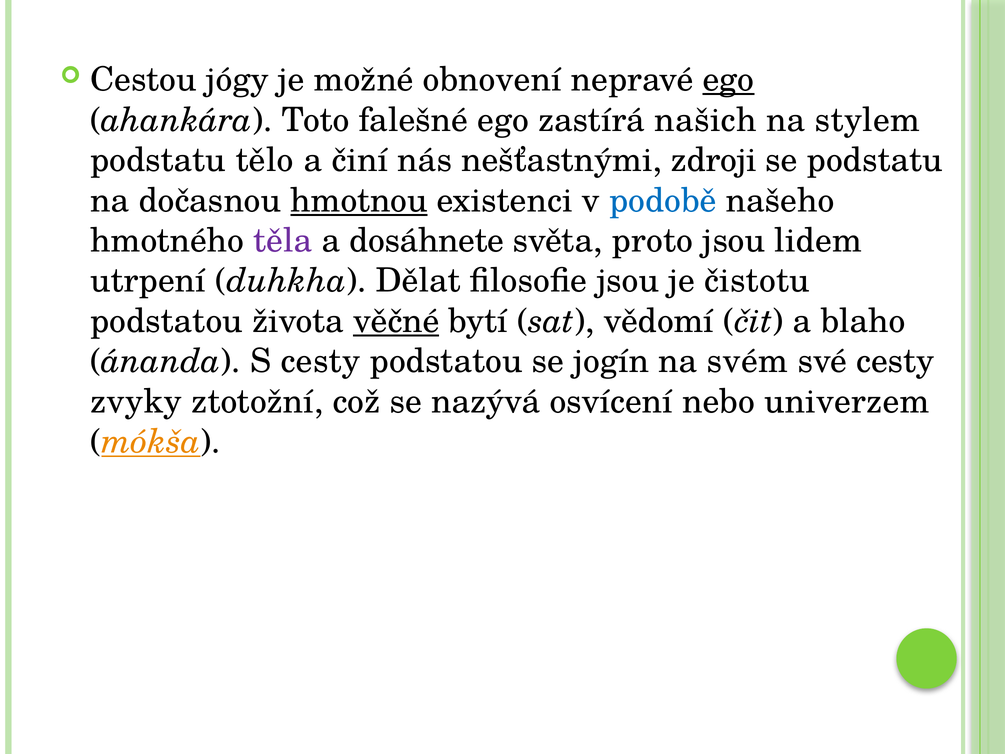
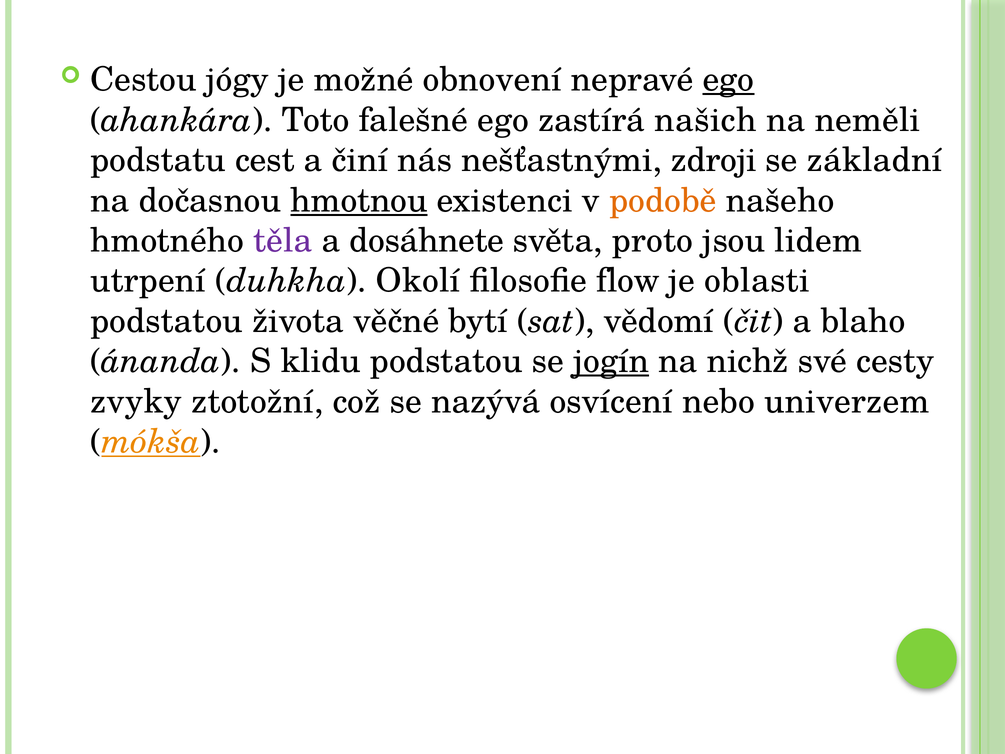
stylem: stylem -> neměli (868, 120)
tělo: tělo -> cest (265, 160)
se podstatu: podstatu -> základní (875, 160)
podobě colour: blue -> orange (663, 200)
Dělat: Dělat -> Okolí (418, 281)
filosofie jsou: jsou -> flow (628, 281)
čistotu: čistotu -> oblasti (757, 281)
věčné underline: present -> none (396, 321)
S cesty: cesty -> klidu (321, 361)
jogín underline: none -> present (611, 361)
svém: svém -> nichž (748, 361)
